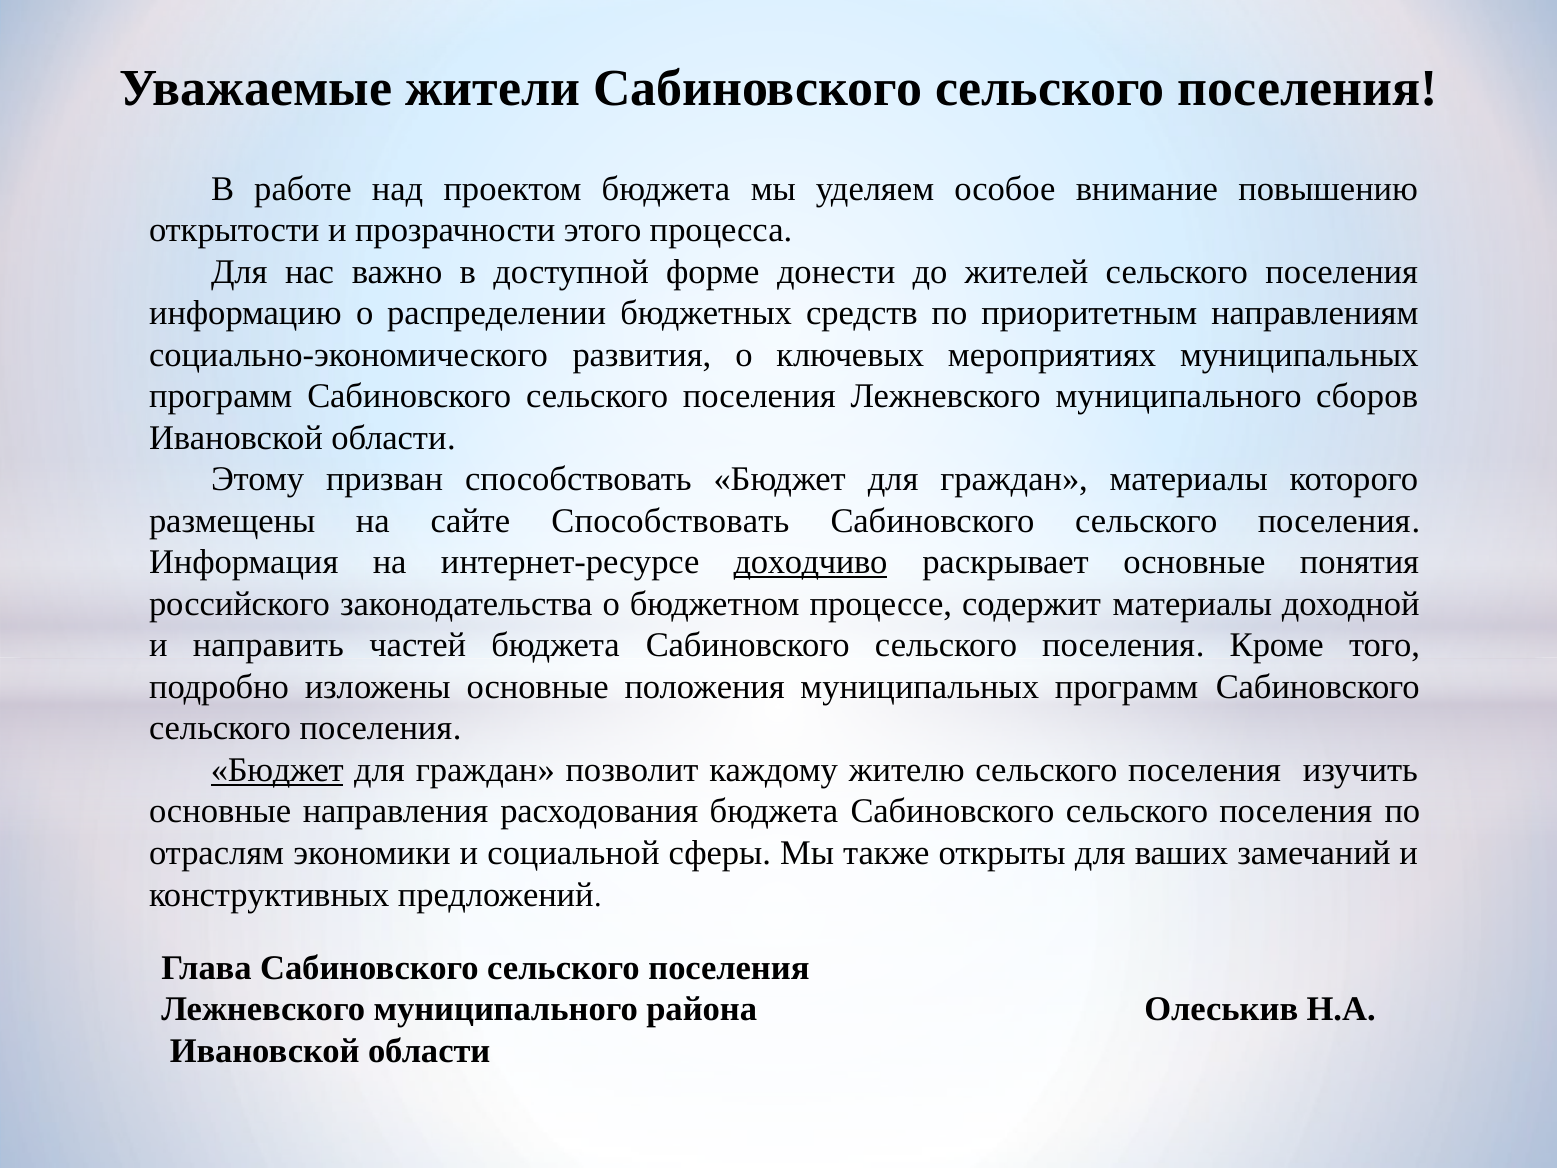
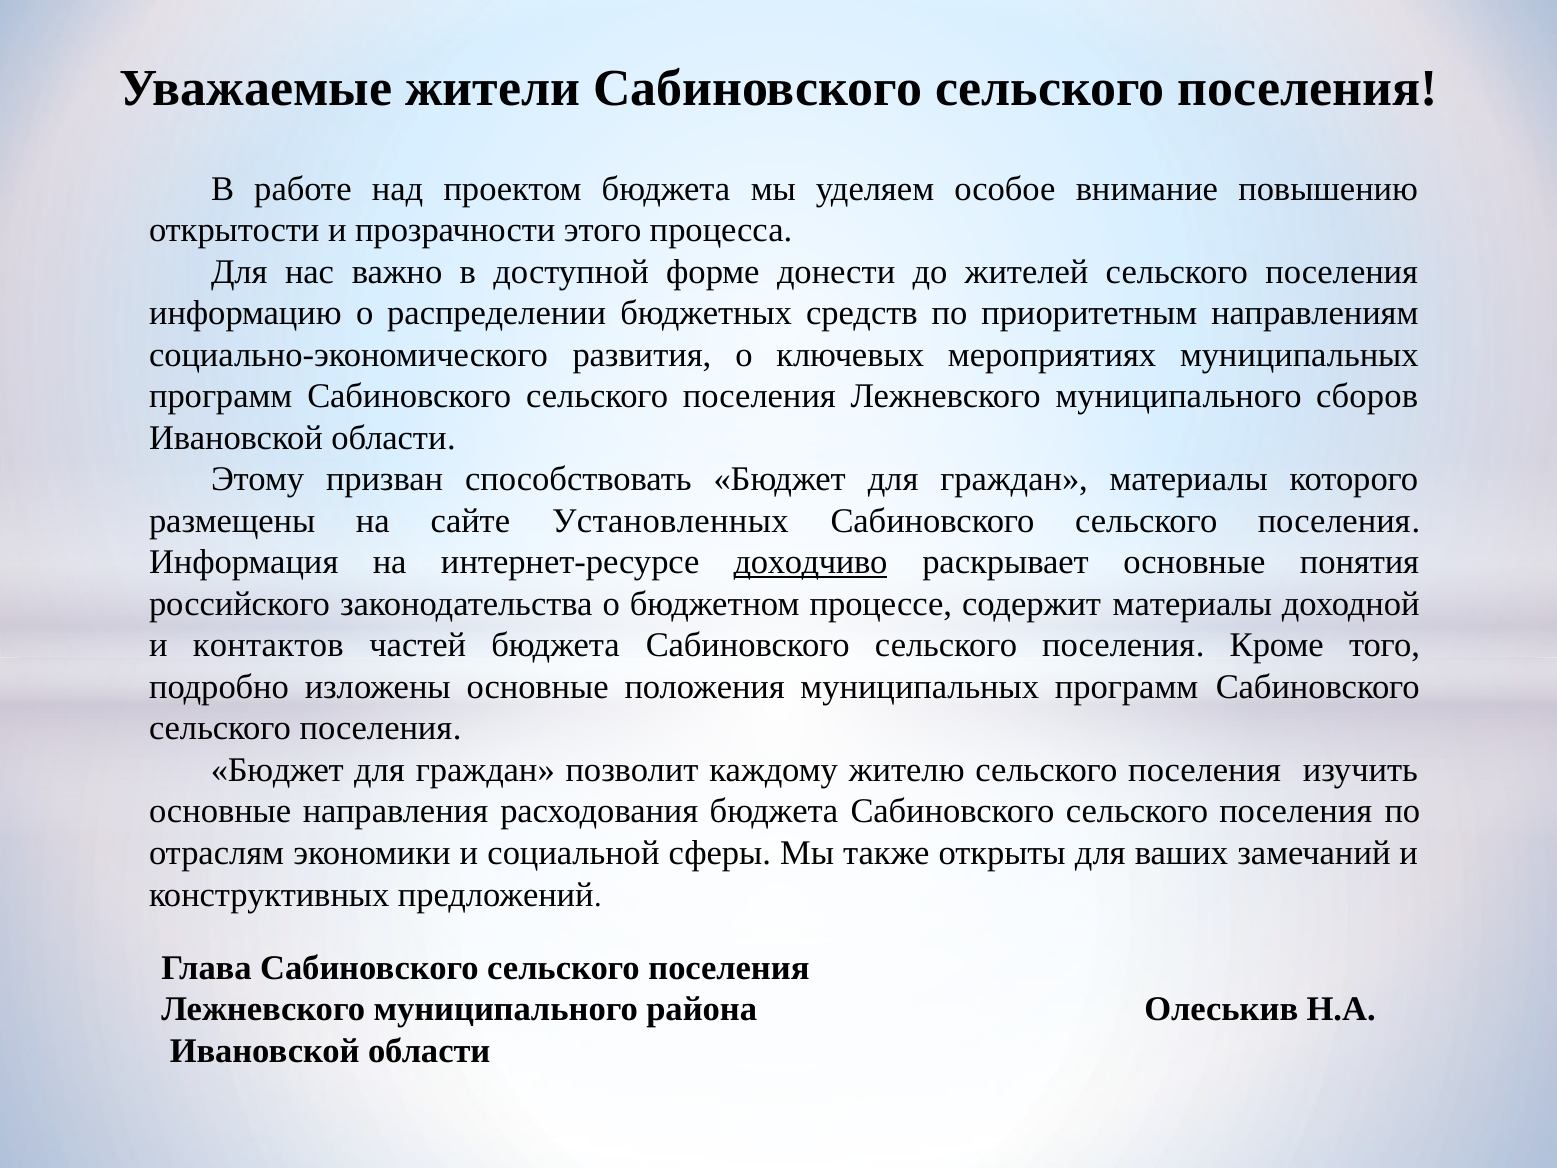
сайте Способствовать: Способствовать -> Установленных (670, 521)
направить: направить -> контактов (268, 645)
Бюджет underline: present -> none (277, 770)
